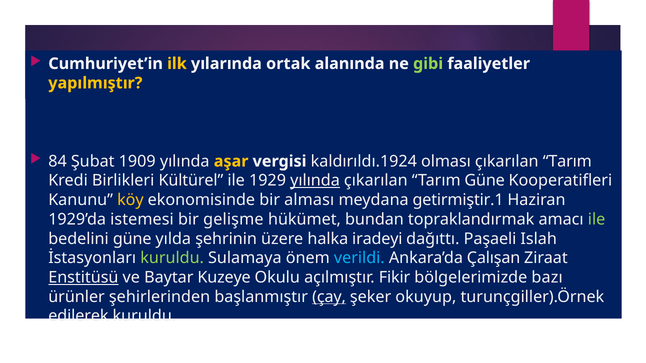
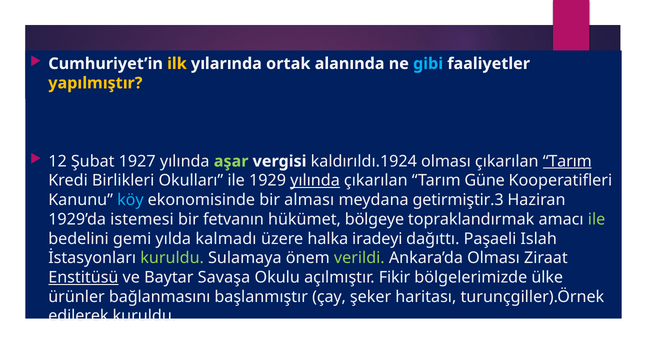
gibi colour: light green -> light blue (428, 64)
84: 84 -> 12 (58, 161)
1909: 1909 -> 1927 (137, 161)
aşar colour: yellow -> light green (231, 161)
Tarım underline: none -> present (567, 161)
Kültürel: Kültürel -> Okulları (191, 181)
köy colour: yellow -> light blue (130, 200)
getirmiştir.1: getirmiştir.1 -> getirmiştir.3 (458, 200)
gelişme: gelişme -> fetvanın (234, 220)
bundan: bundan -> bölgeye (375, 220)
bedelini güne: güne -> gemi (132, 239)
şehrinin: şehrinin -> kalmadı (226, 239)
verildi colour: light blue -> light green (359, 258)
Ankara’da Çalışan: Çalışan -> Olması (493, 258)
Kuzeye: Kuzeye -> Savaşa (224, 278)
bazı: bazı -> ülke (547, 278)
şehirlerinden: şehirlerinden -> bağlanmasını (160, 297)
çay underline: present -> none (329, 297)
okuyup: okuyup -> haritası (426, 297)
